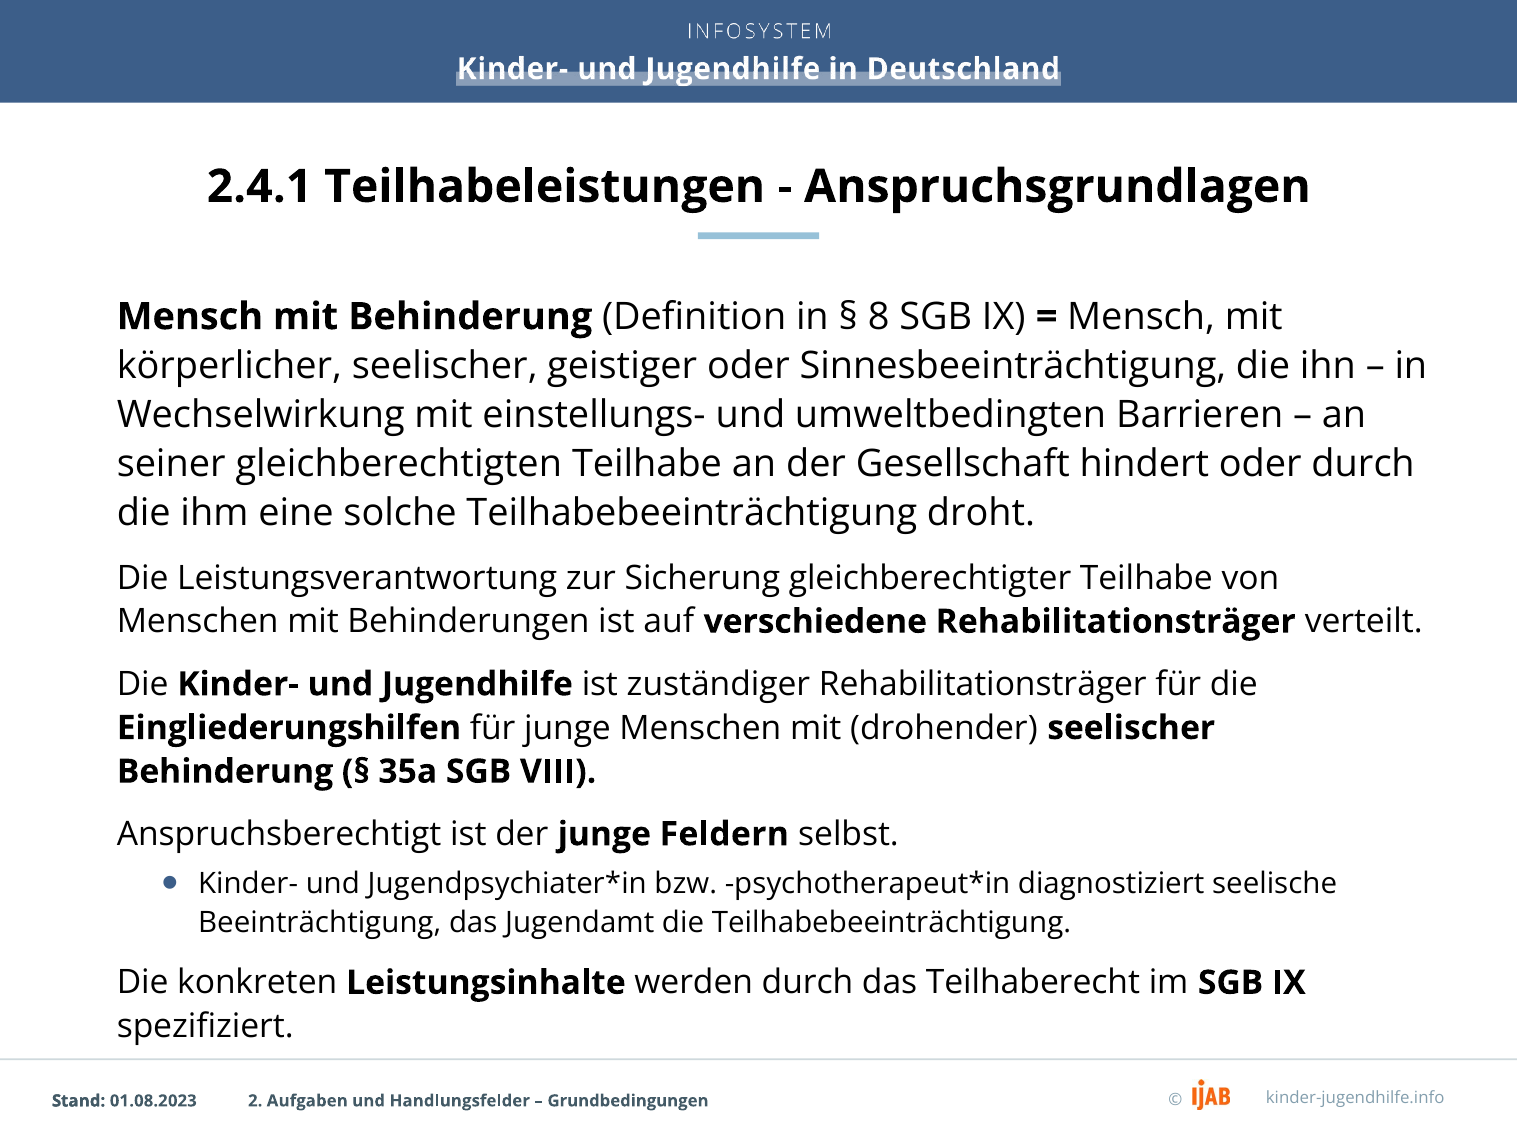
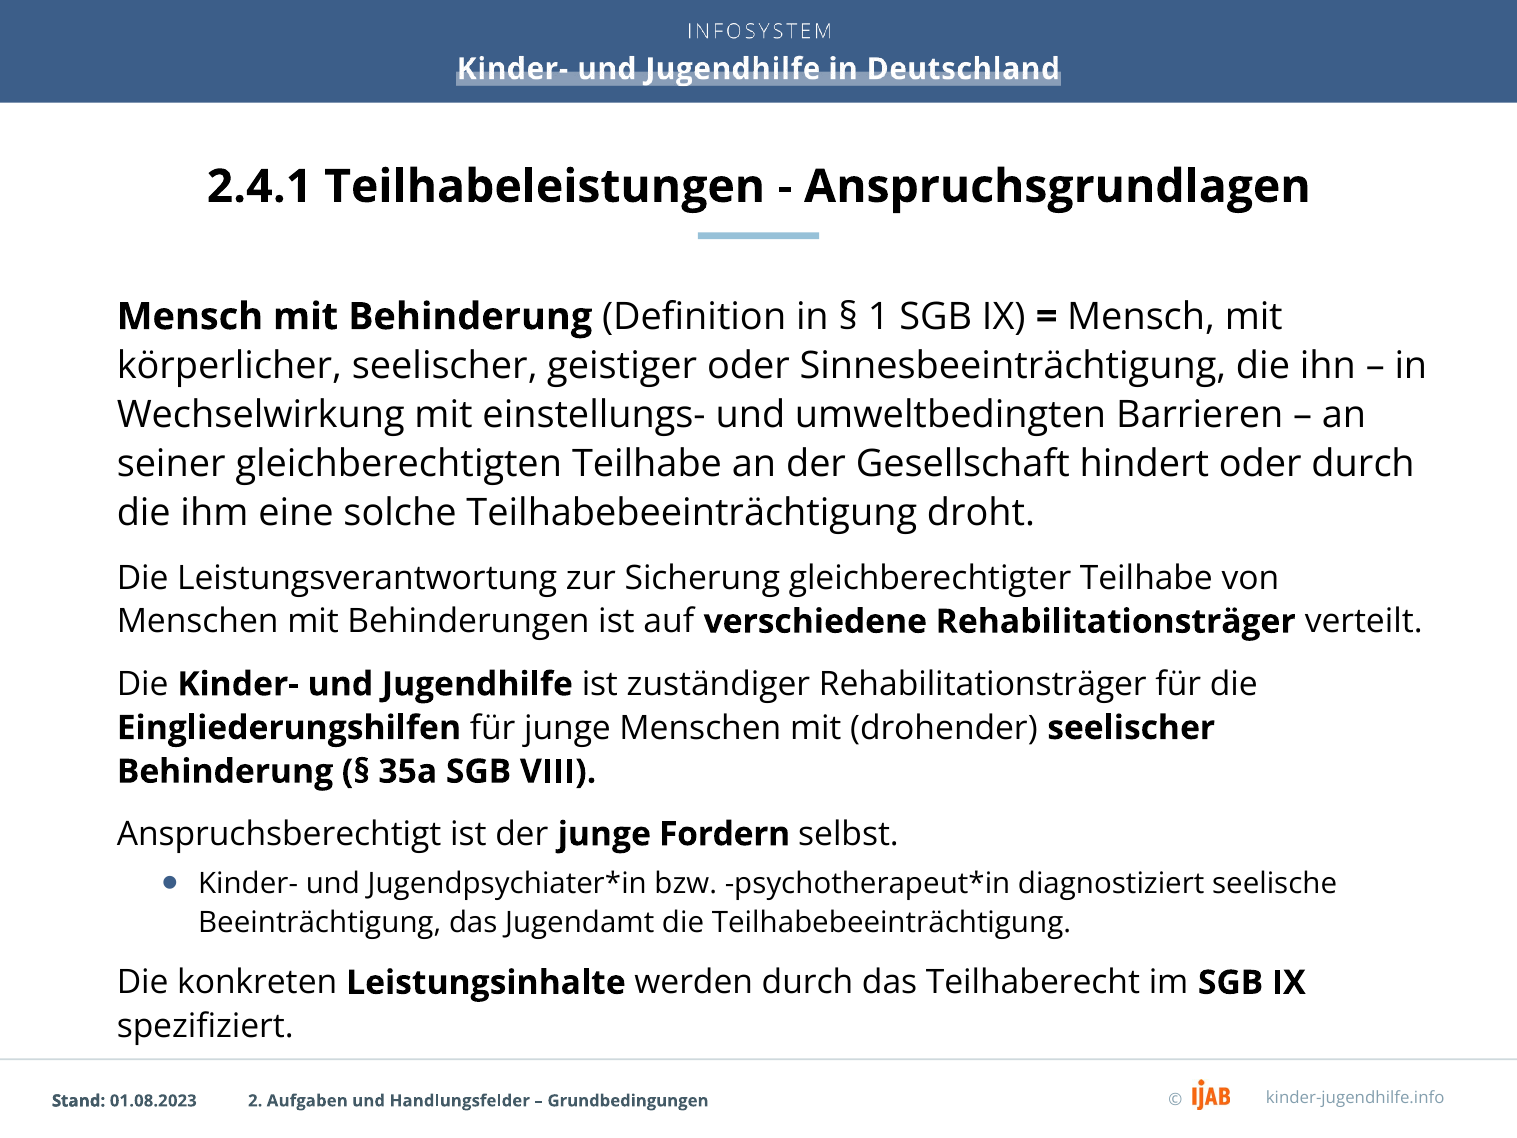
8: 8 -> 1 (879, 317)
Feldern: Feldern -> Fordern (725, 834)
